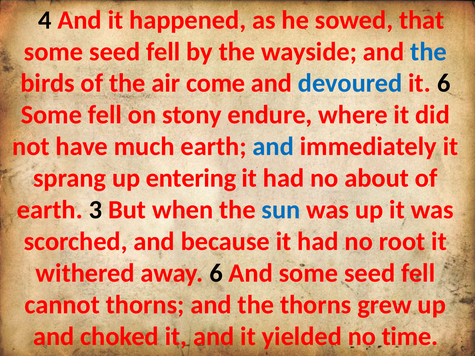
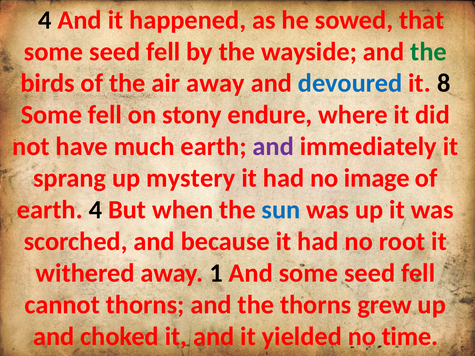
the colour: blue -> green (428, 52)
air come: come -> away (216, 83)
it 6: 6 -> 8 (444, 83)
and colour: blue -> purple (273, 147)
entering: entering -> mystery (191, 178)
about: about -> image (377, 178)
earth 3: 3 -> 4 (95, 210)
away 6: 6 -> 1 (216, 273)
